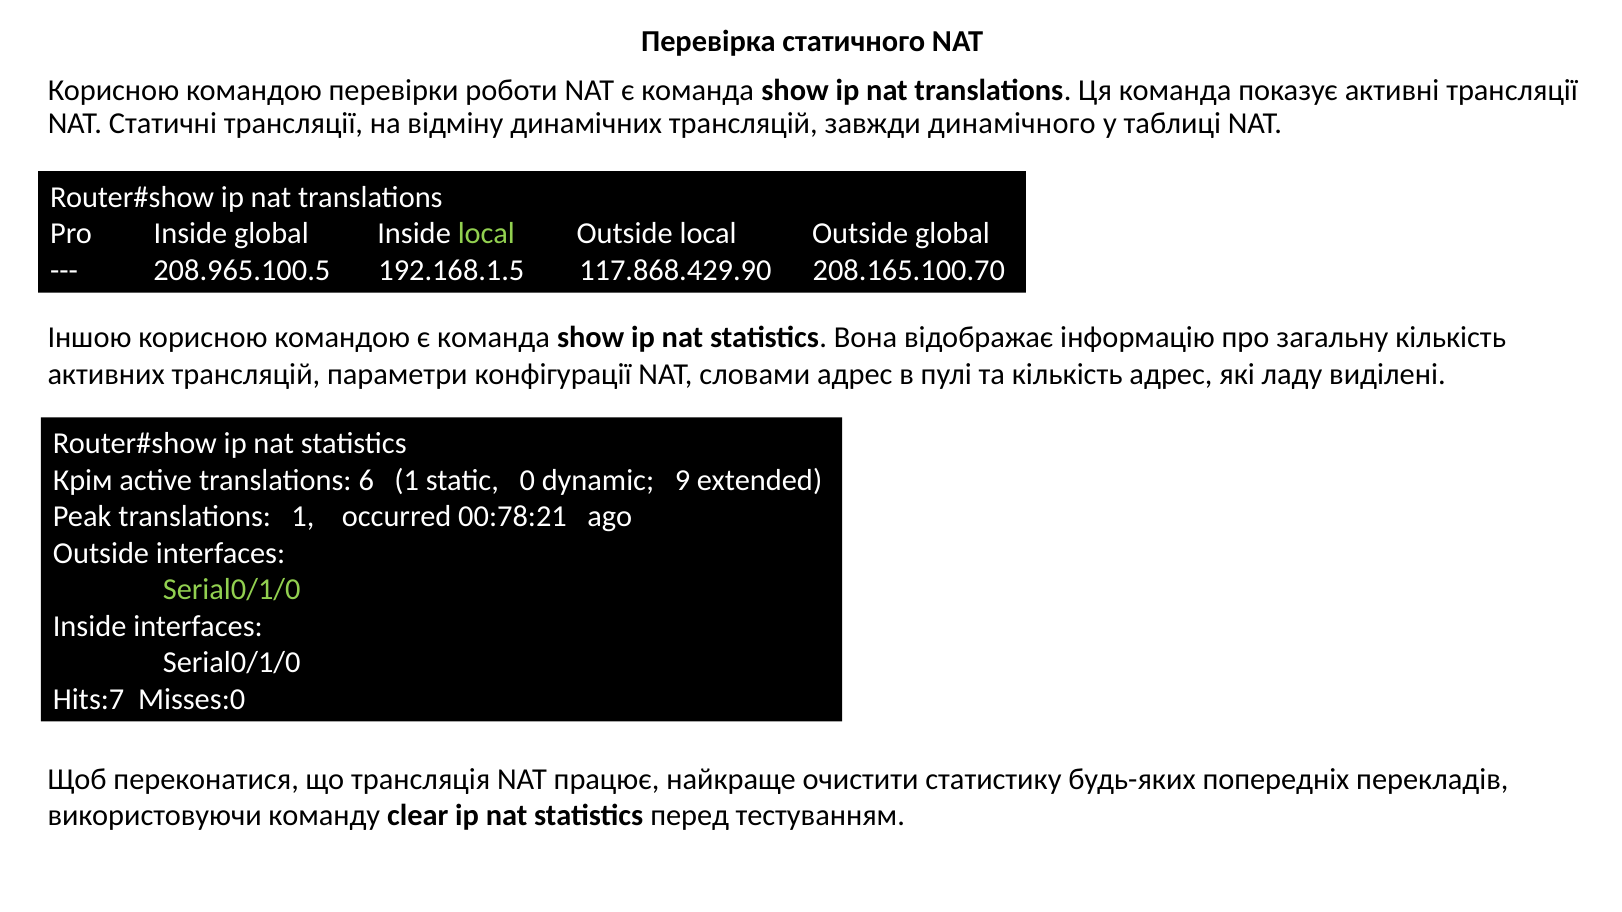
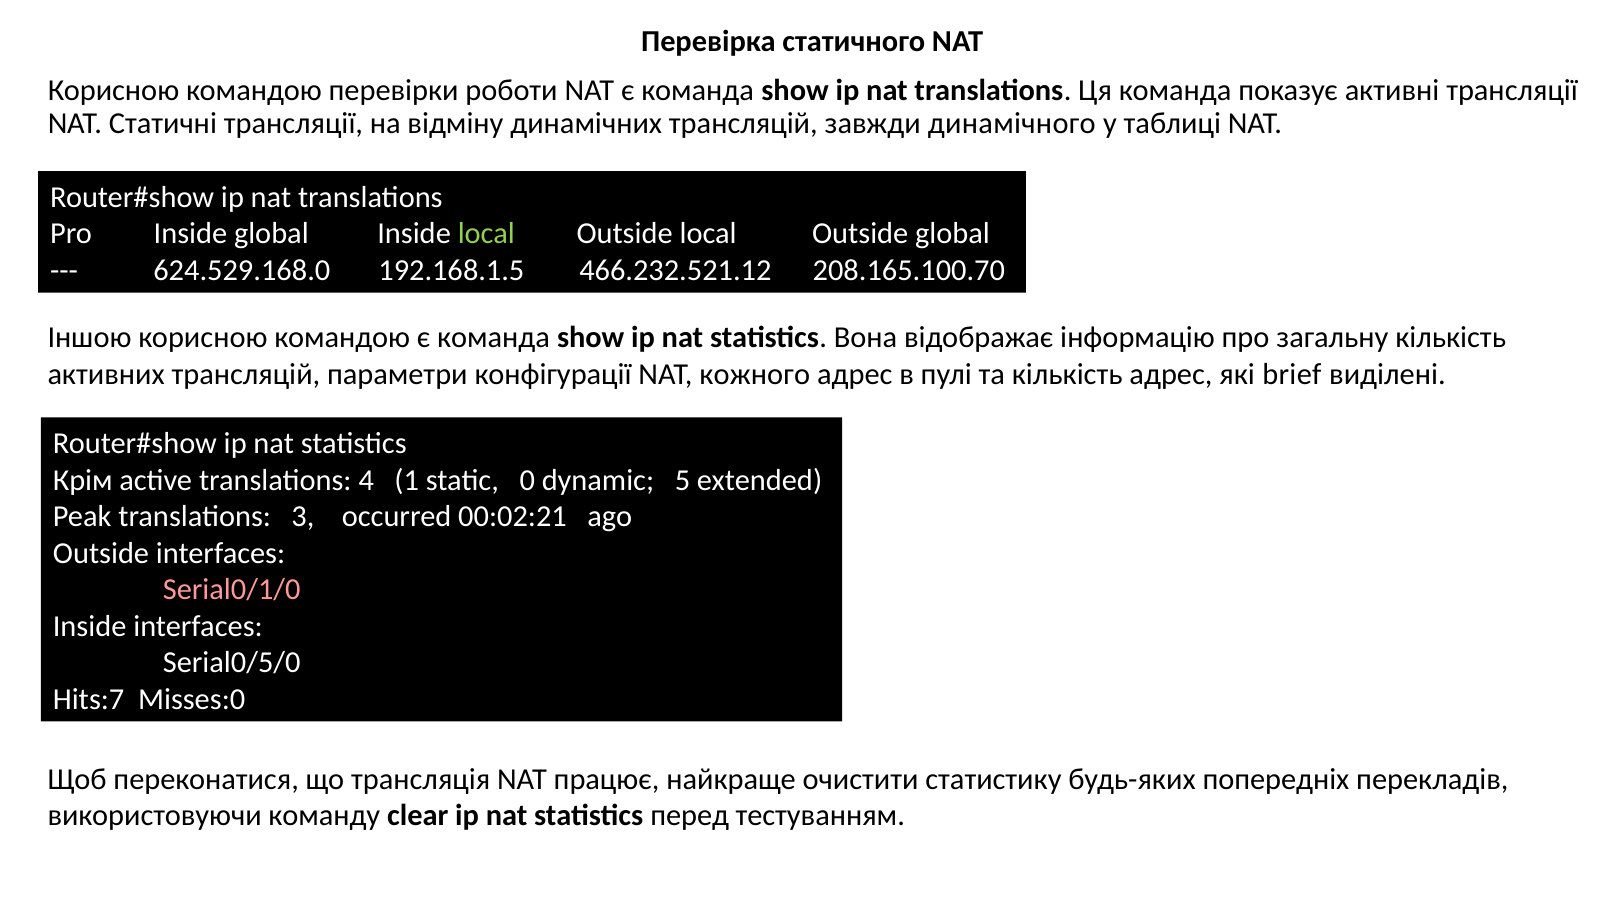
208.965.100.5: 208.965.100.5 -> 624.529.168.0 (242, 270)
117.868.429.90: 117.868.429.90 -> 466.232.521.12 (675, 270)
словами: словами -> кожного (755, 375)
ладу: ладу -> brief (1292, 375)
6: 6 -> 4 (366, 480)
9: 9 -> 5 (683, 480)
translations 1: 1 -> 3 (303, 517)
00:78:21: 00:78:21 -> 00:02:21 (513, 517)
Serial0/1/0 colour: light green -> pink (232, 590)
Serial0/1/0: Serial0/1/0 -> Serial0/5/0 (232, 663)
